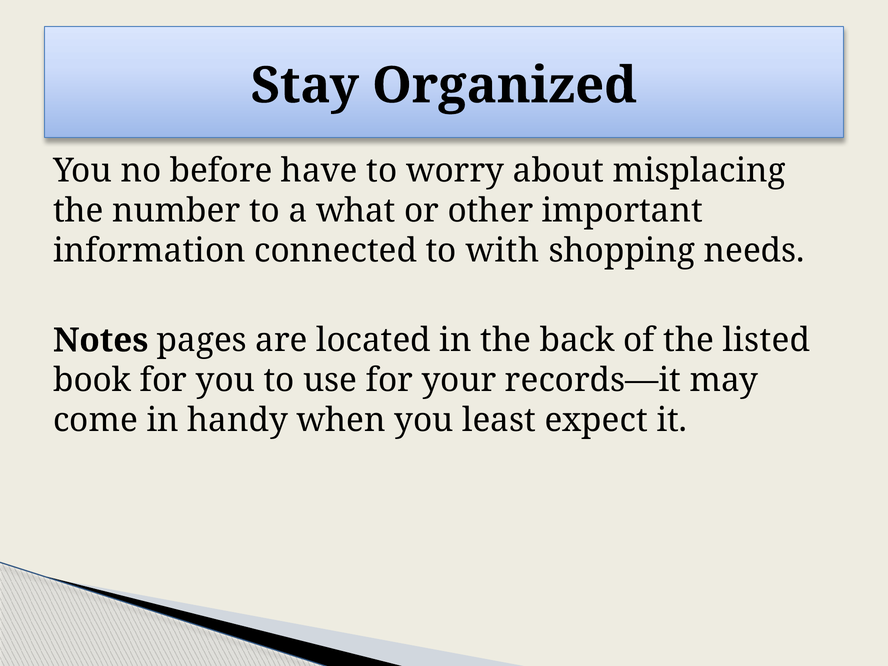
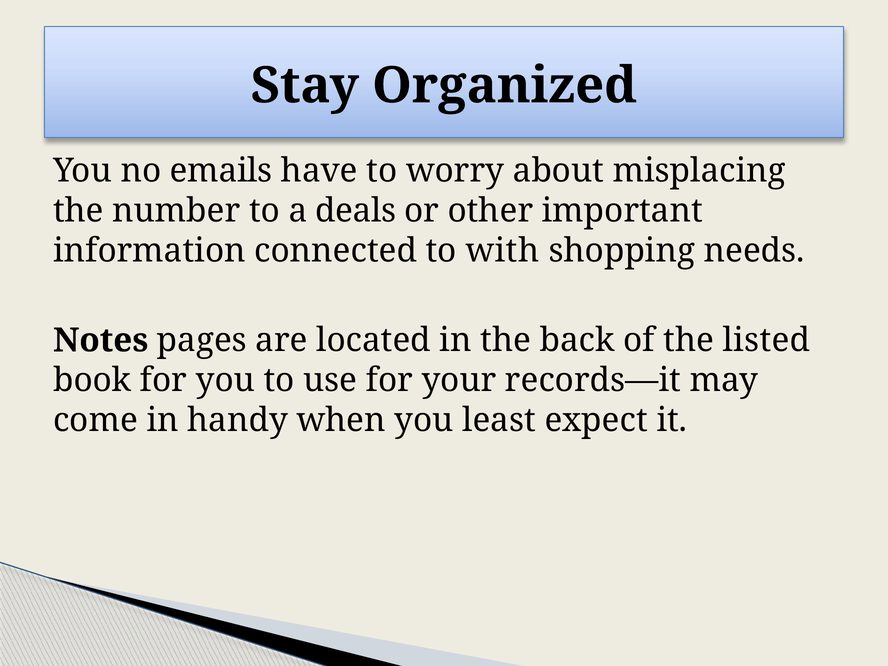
before: before -> emails (221, 171)
what: what -> deals (356, 211)
